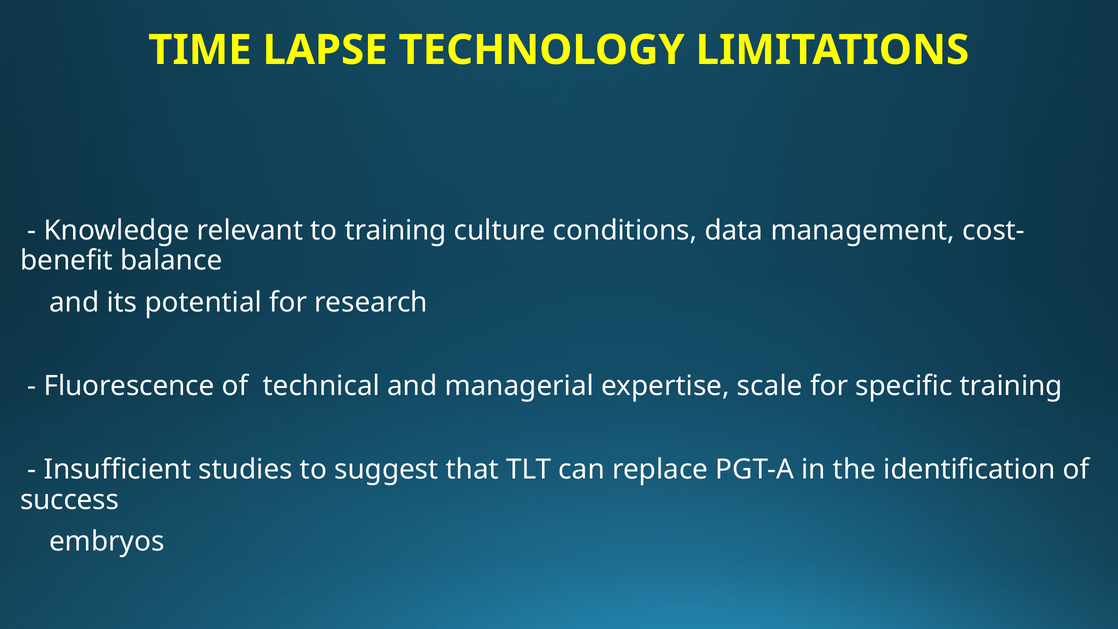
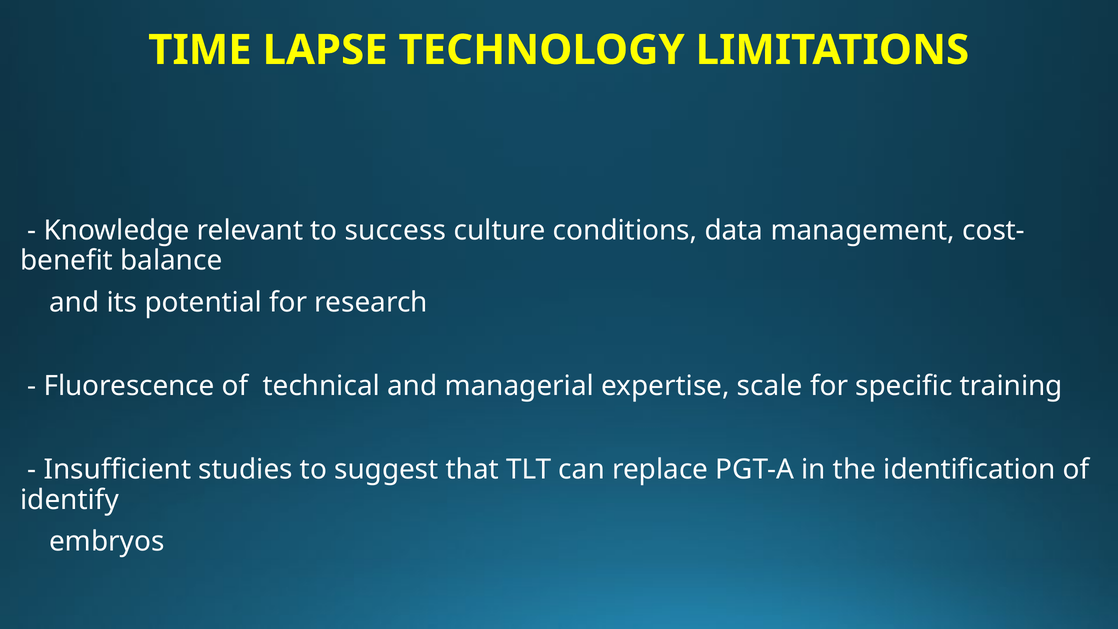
to training: training -> success (395, 230)
success: success -> identify (70, 500)
